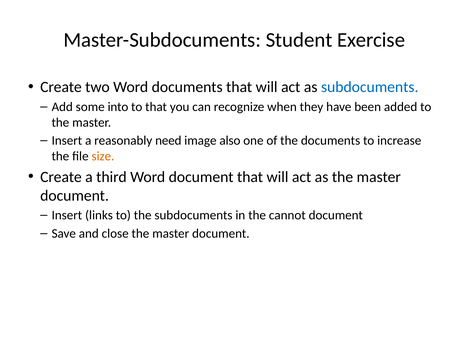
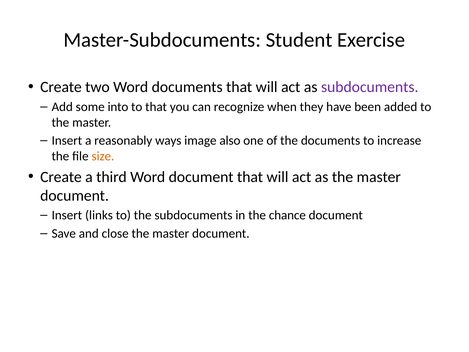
subdocuments colour: blue -> purple (370, 87)
need: need -> ways (168, 141)
cannot: cannot -> chance (287, 215)
